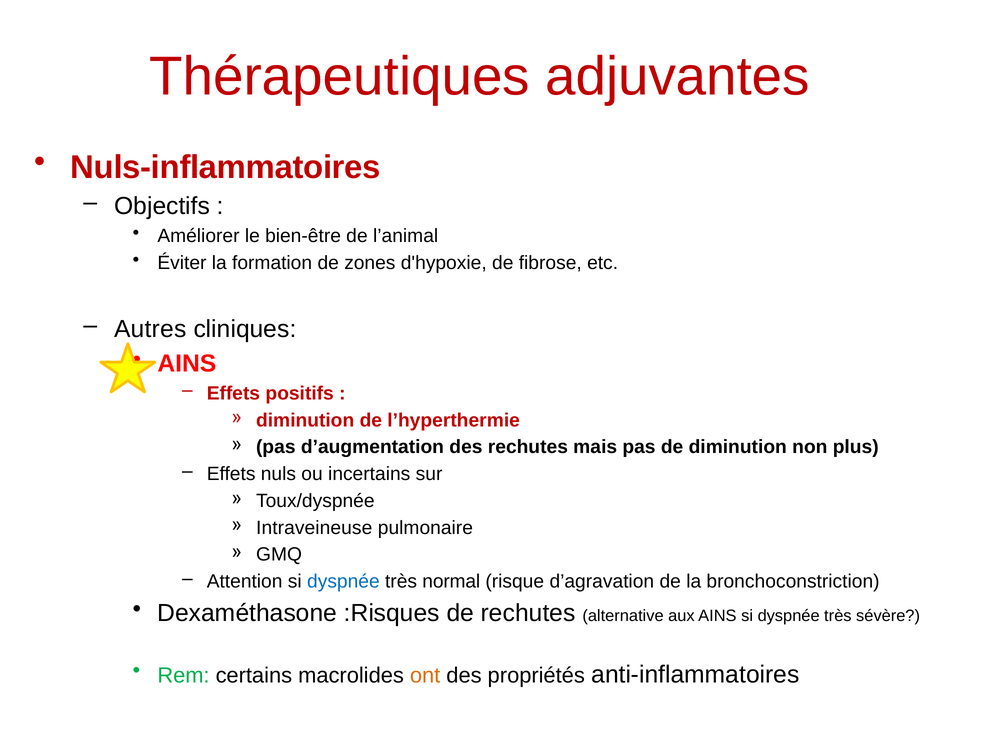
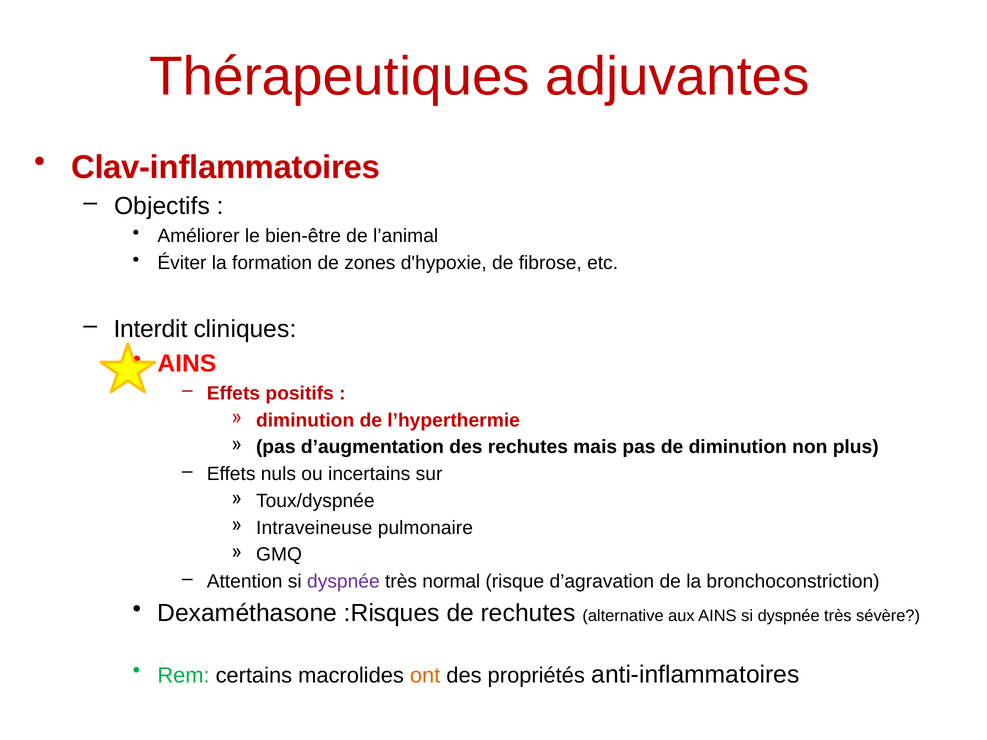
Nuls-inflammatoires: Nuls-inflammatoires -> Clav-inflammatoires (226, 167)
Autres: Autres -> Interdit (151, 329)
dyspnée colour: blue -> purple (343, 582)
